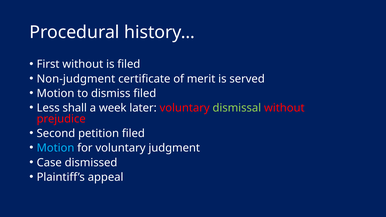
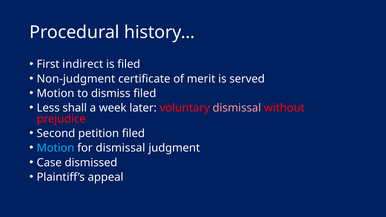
First without: without -> indirect (83, 64)
dismissal colour: light green -> pink (237, 108)
for voluntary: voluntary -> dismissal (120, 148)
